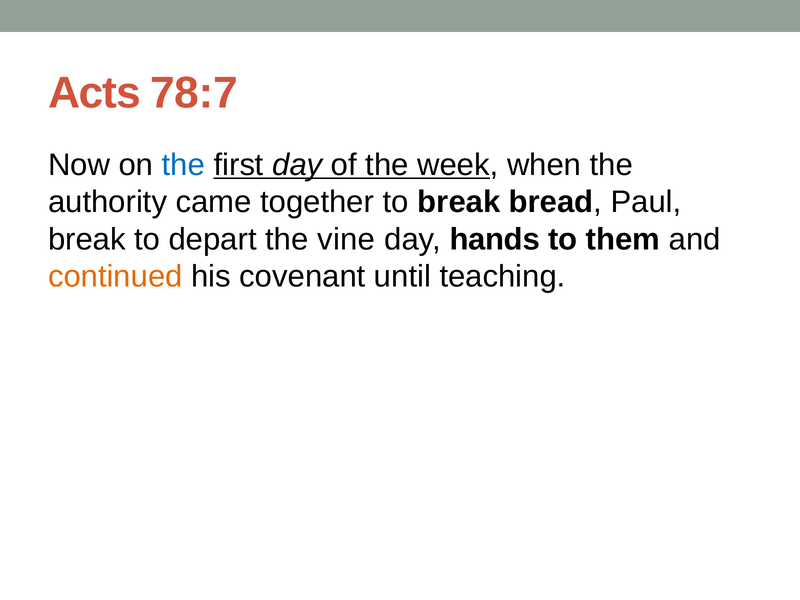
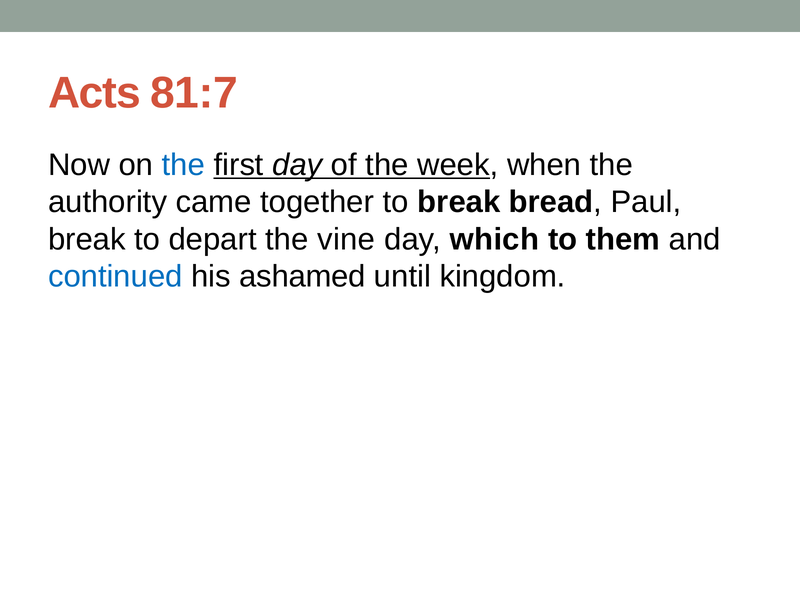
78:7: 78:7 -> 81:7 (194, 93)
hands: hands -> which (494, 239)
continued colour: orange -> blue (115, 277)
covenant: covenant -> ashamed (303, 277)
teaching: teaching -> kingdom (503, 277)
